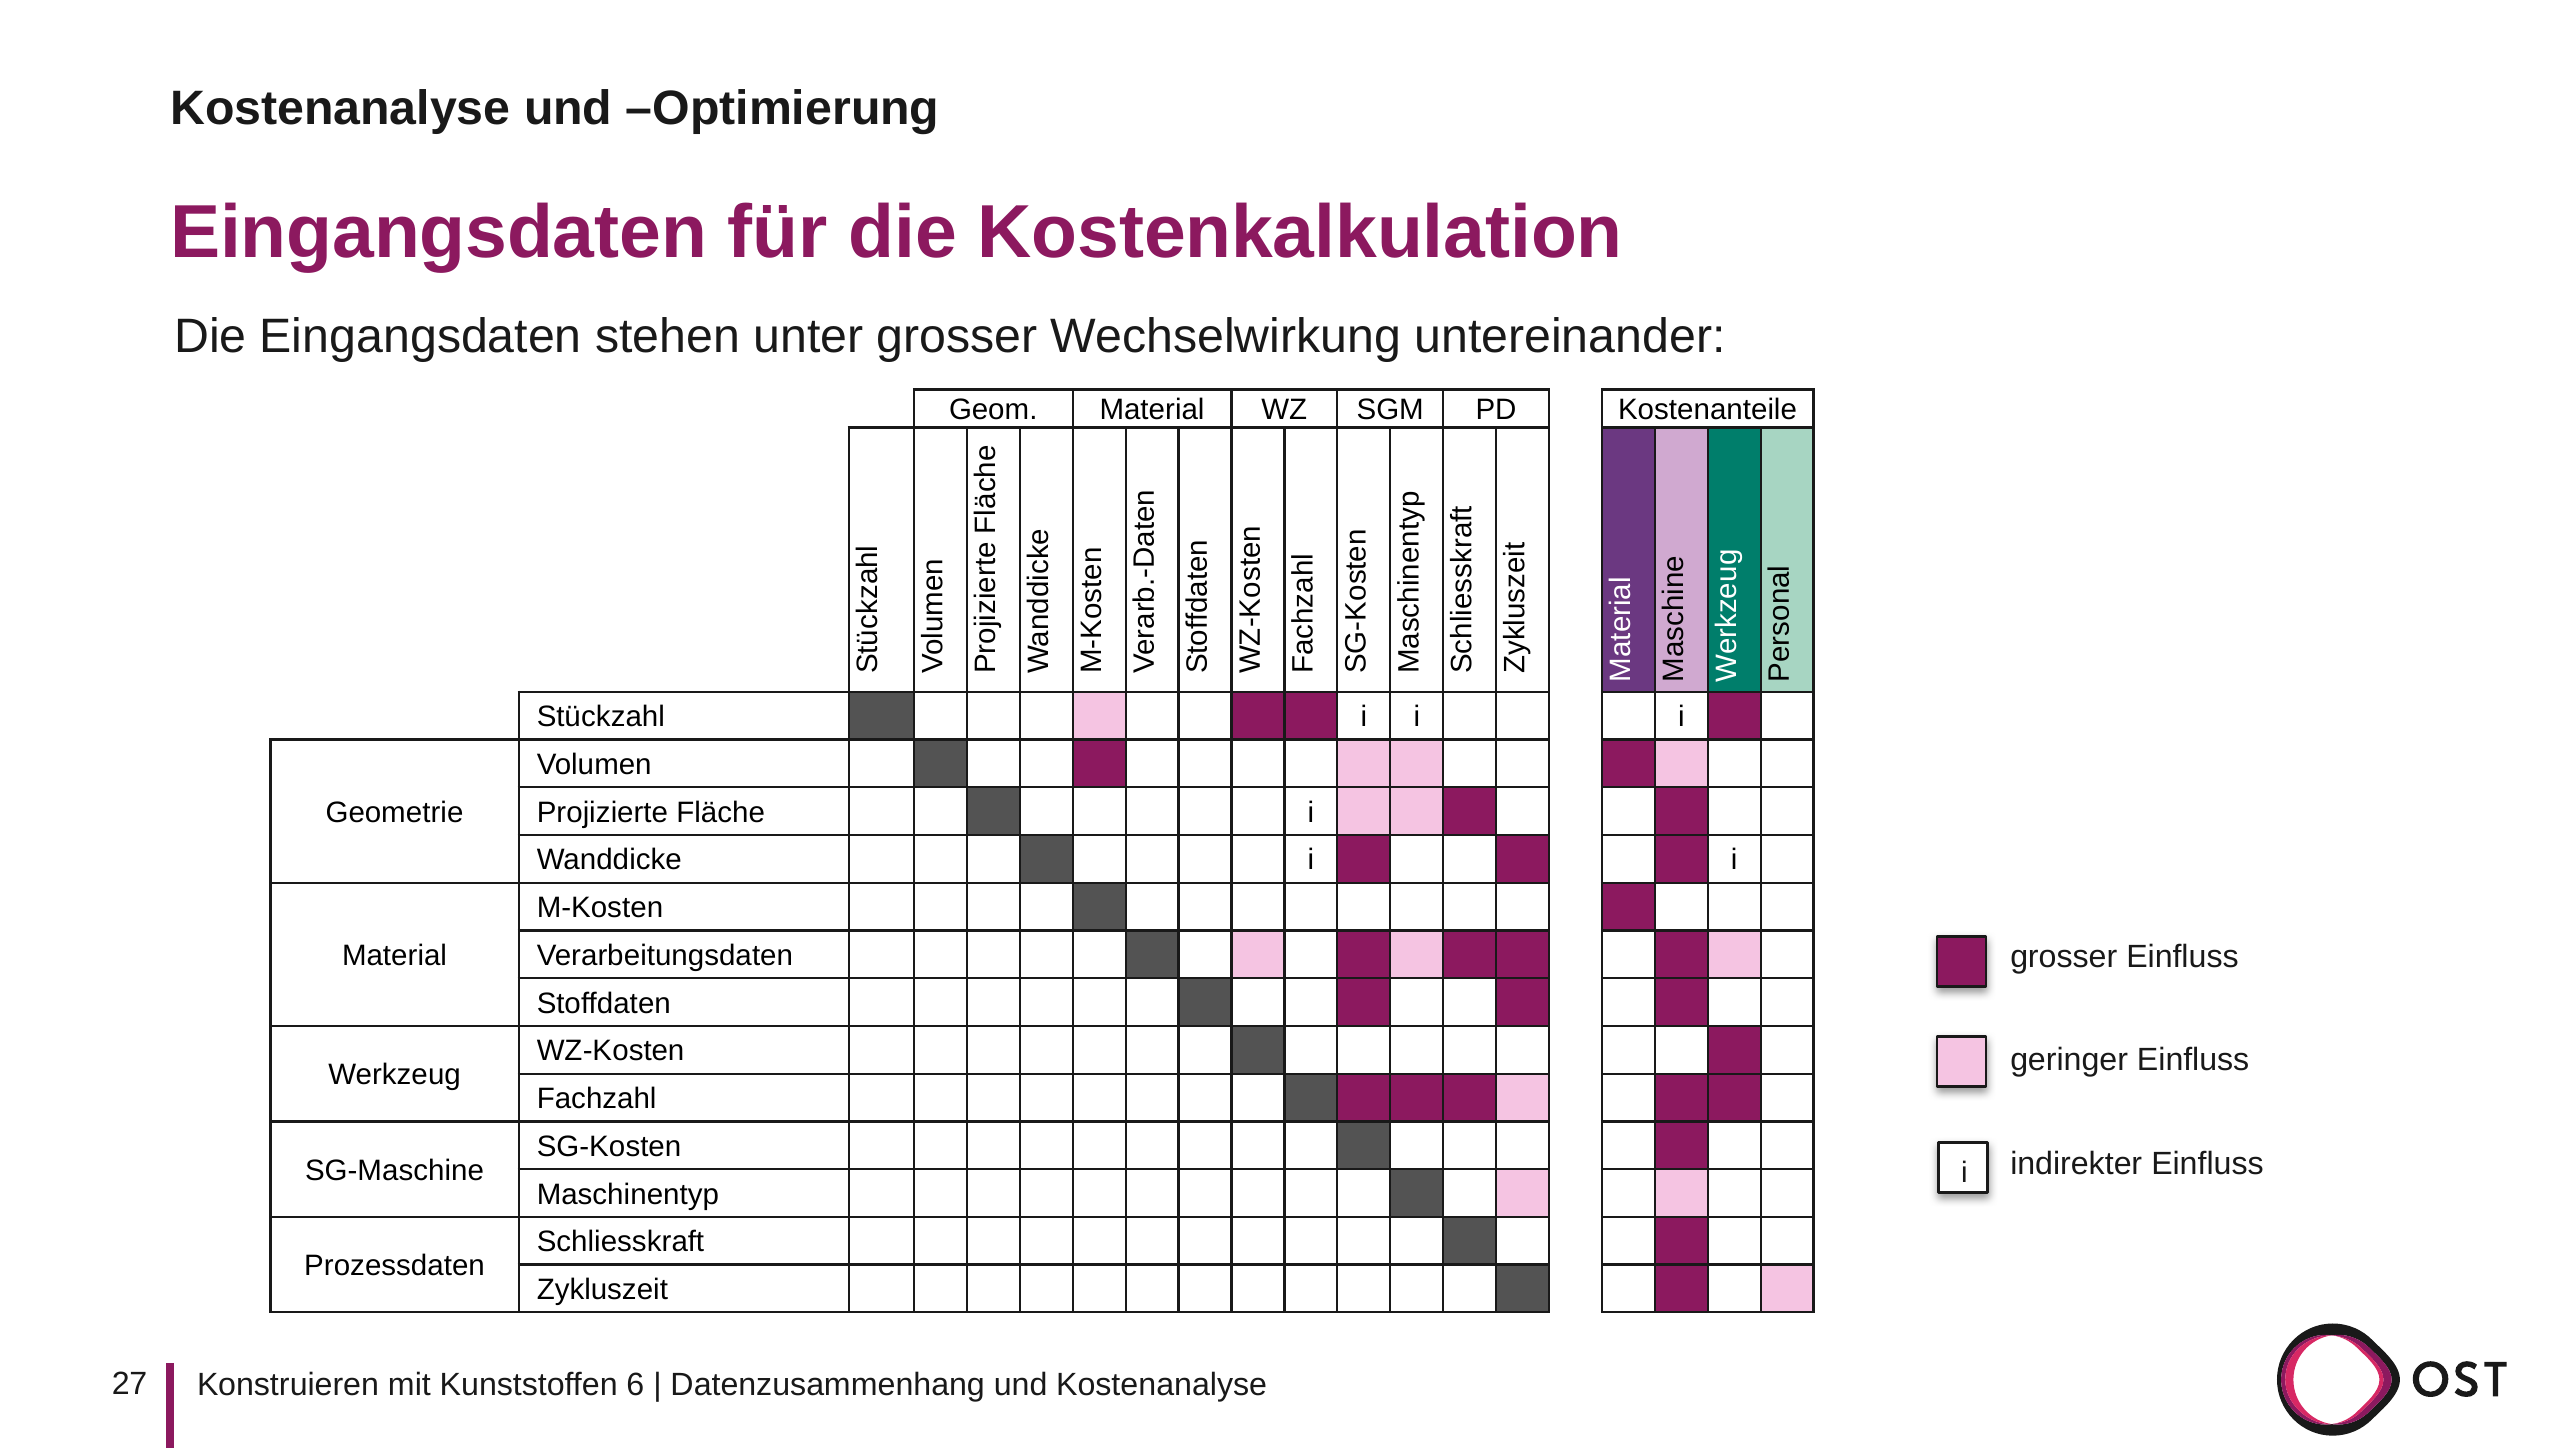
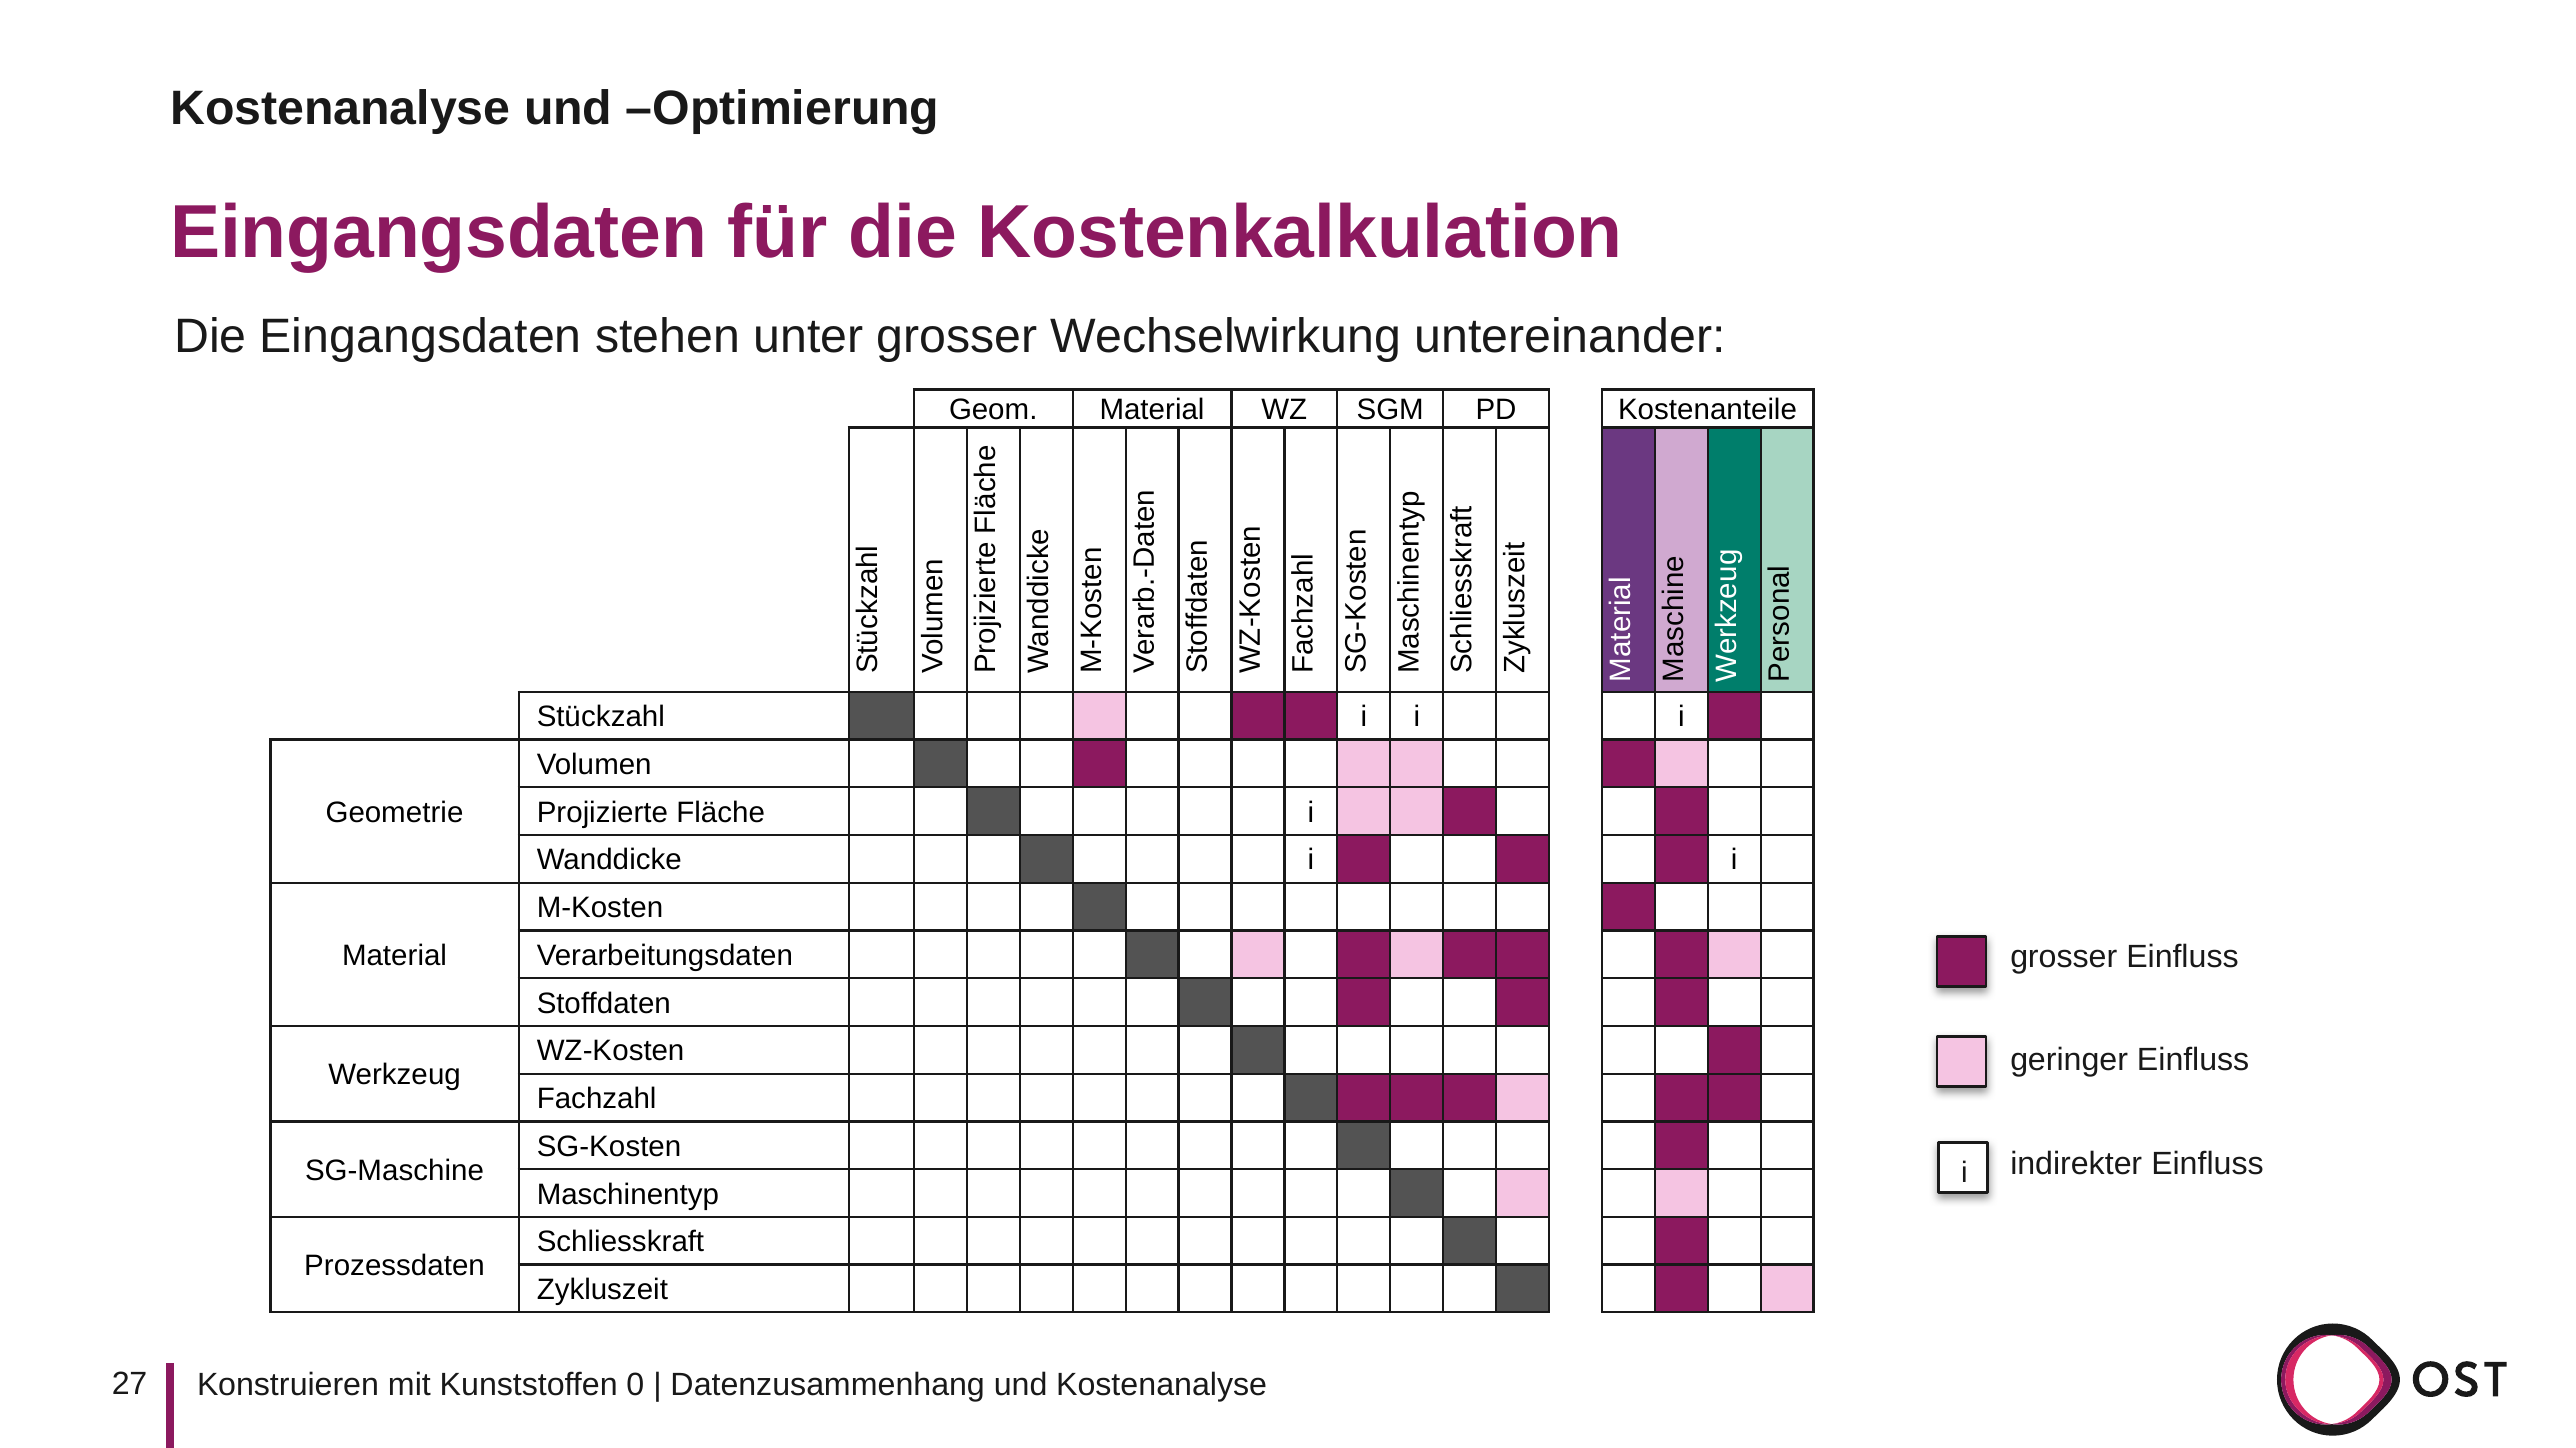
6: 6 -> 0 (635, 1385)
